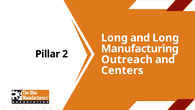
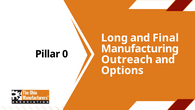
and Long: Long -> Final (166, 38)
2: 2 -> 0 (65, 54)
Centers: Centers -> Options (122, 70)
